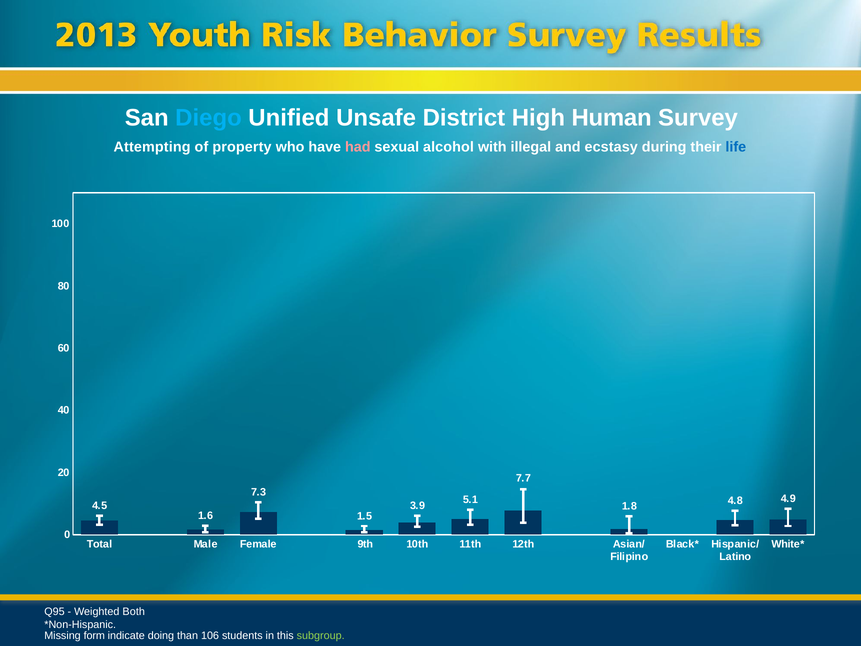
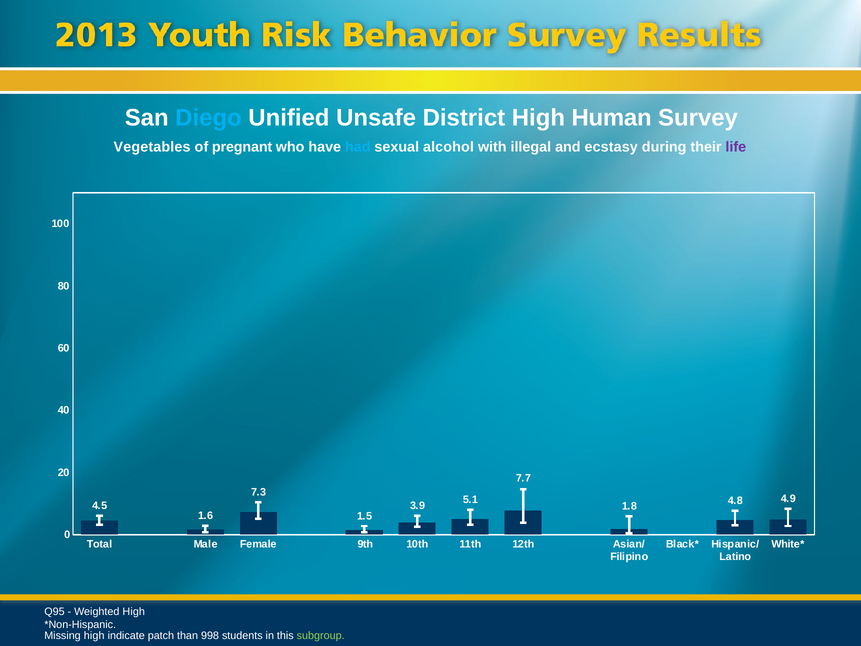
Attempting: Attempting -> Vegetables (152, 147)
property: property -> pregnant (242, 147)
had colour: pink -> light blue (358, 147)
life colour: blue -> purple (736, 147)
Weighted Both: Both -> High (134, 612)
Missing form: form -> high (94, 636)
doing: doing -> patch (161, 636)
106: 106 -> 998 (210, 636)
